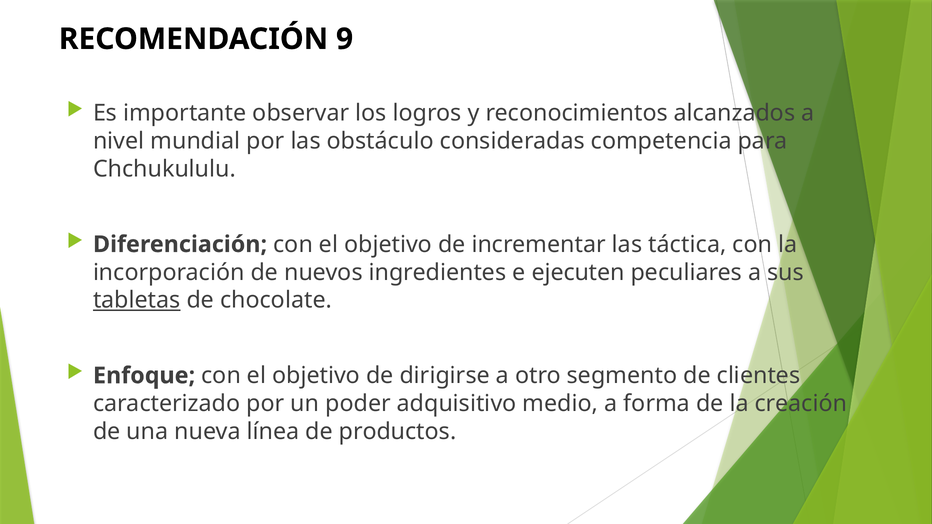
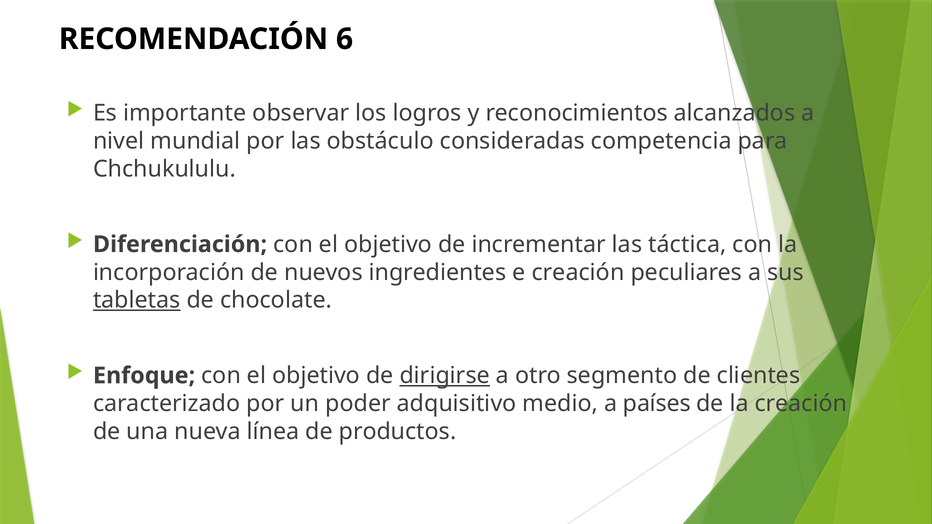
9: 9 -> 6 (345, 39)
e ejecuten: ejecuten -> creación (578, 272)
dirigirse underline: none -> present (445, 376)
forma: forma -> países (657, 404)
